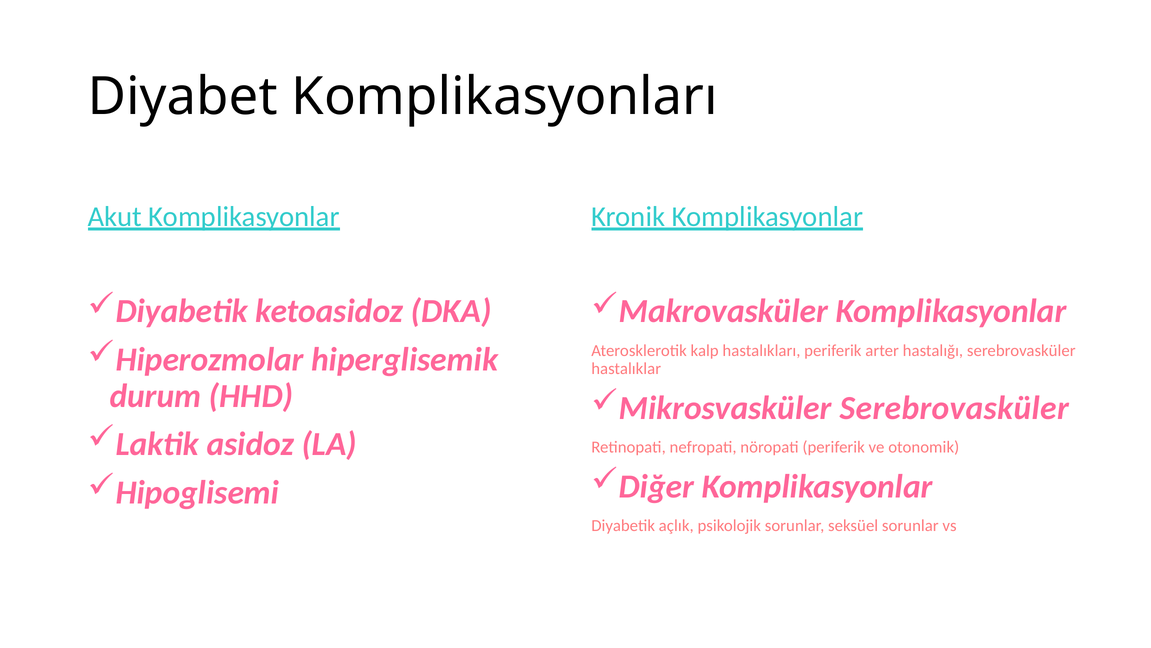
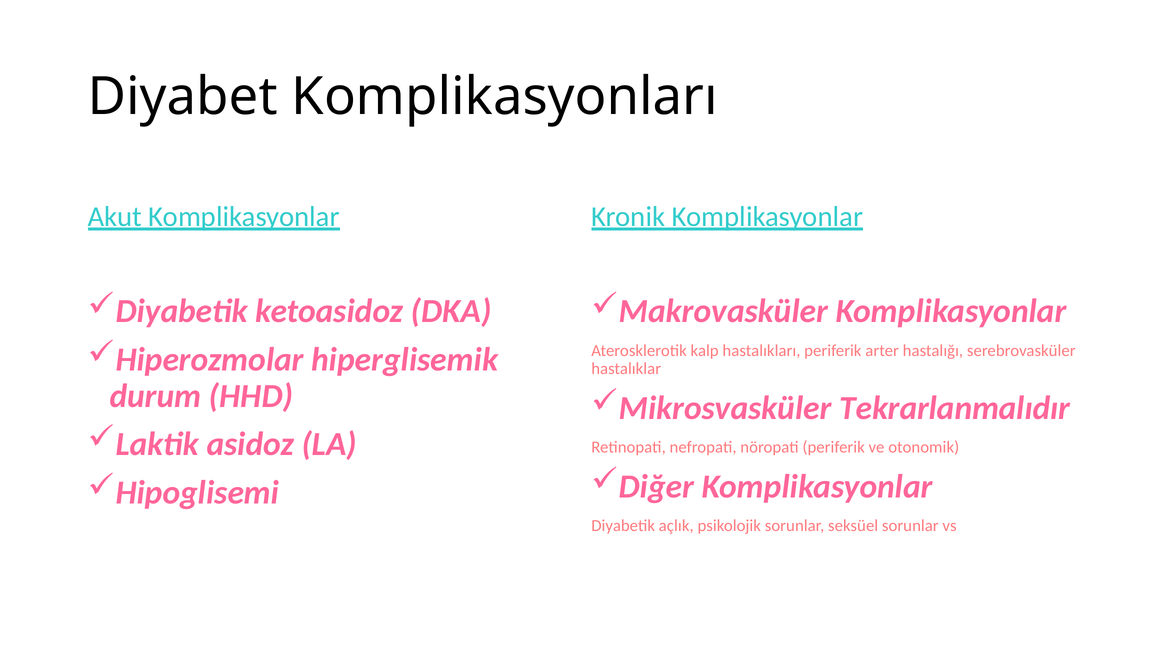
Mikrosvasküler Serebrovasküler: Serebrovasküler -> Tekrarlanmalıdır (955, 408)
